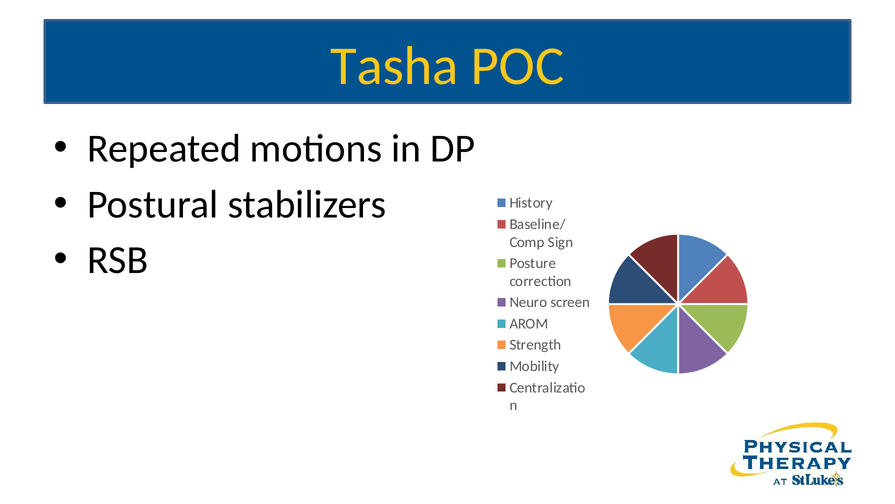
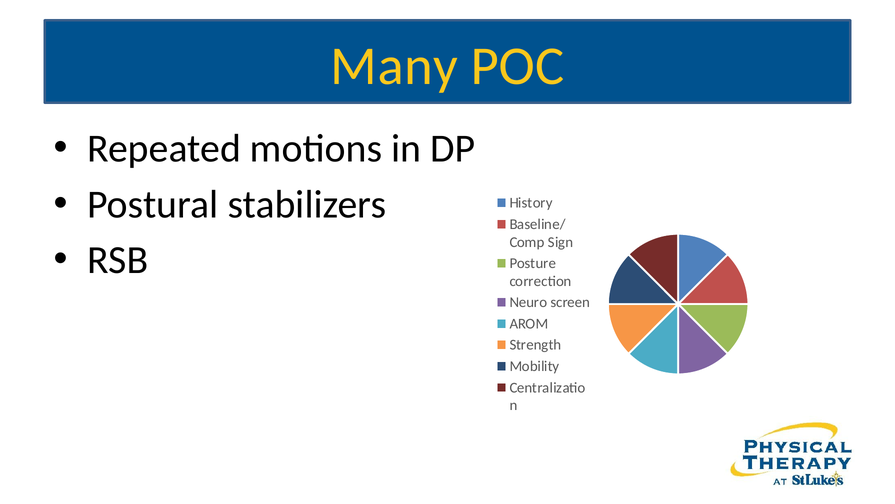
Tasha: Tasha -> Many (394, 66)
